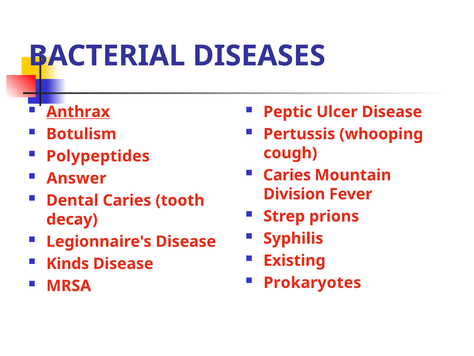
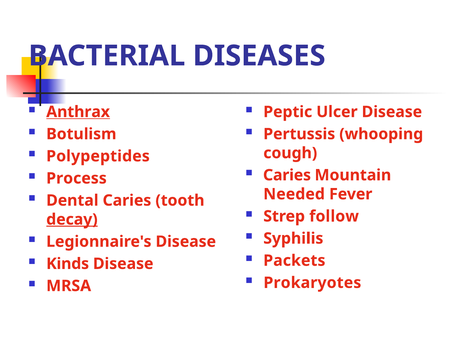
Answer: Answer -> Process (76, 178)
Division: Division -> Needed (294, 194)
prions: prions -> follow (334, 216)
decay underline: none -> present (72, 219)
Existing: Existing -> Packets (294, 260)
